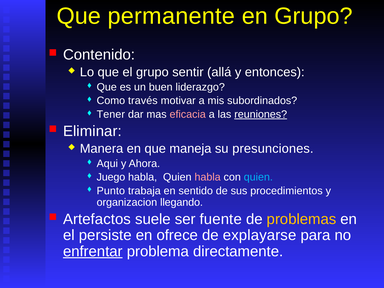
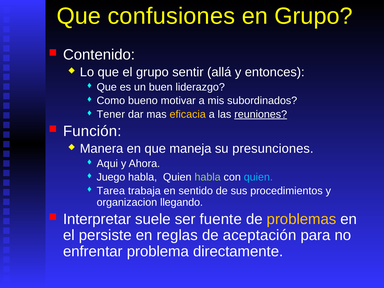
permanente: permanente -> confusiones (171, 16)
través: través -> bueno (143, 101)
eficacia colour: pink -> yellow (188, 114)
Eliminar: Eliminar -> Función (92, 131)
habla colour: pink -> light green (208, 177)
Punto: Punto -> Tarea (111, 191)
Artefactos: Artefactos -> Interpretar (97, 219)
ofrece: ofrece -> reglas (177, 235)
explayarse: explayarse -> aceptación (260, 235)
enfrentar underline: present -> none (93, 251)
